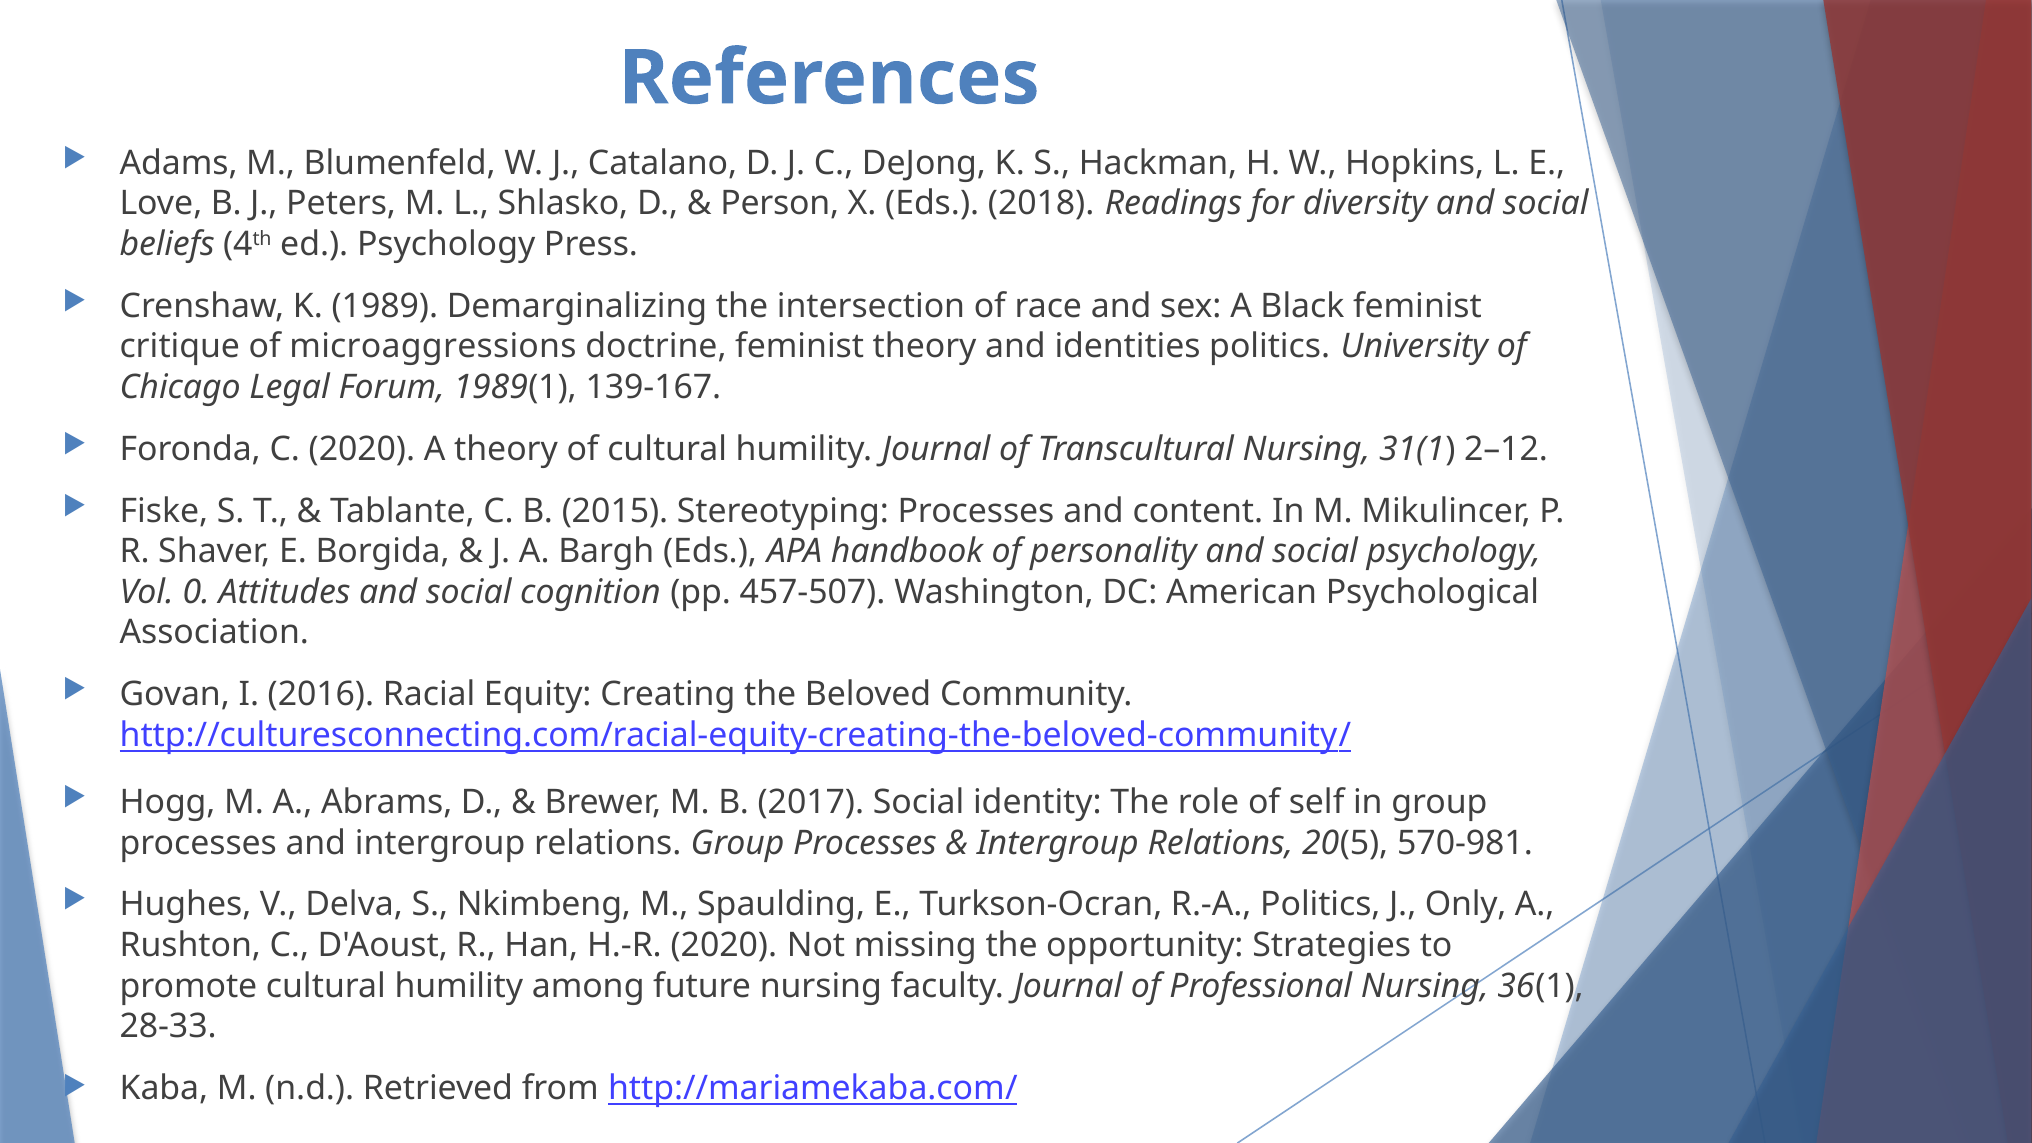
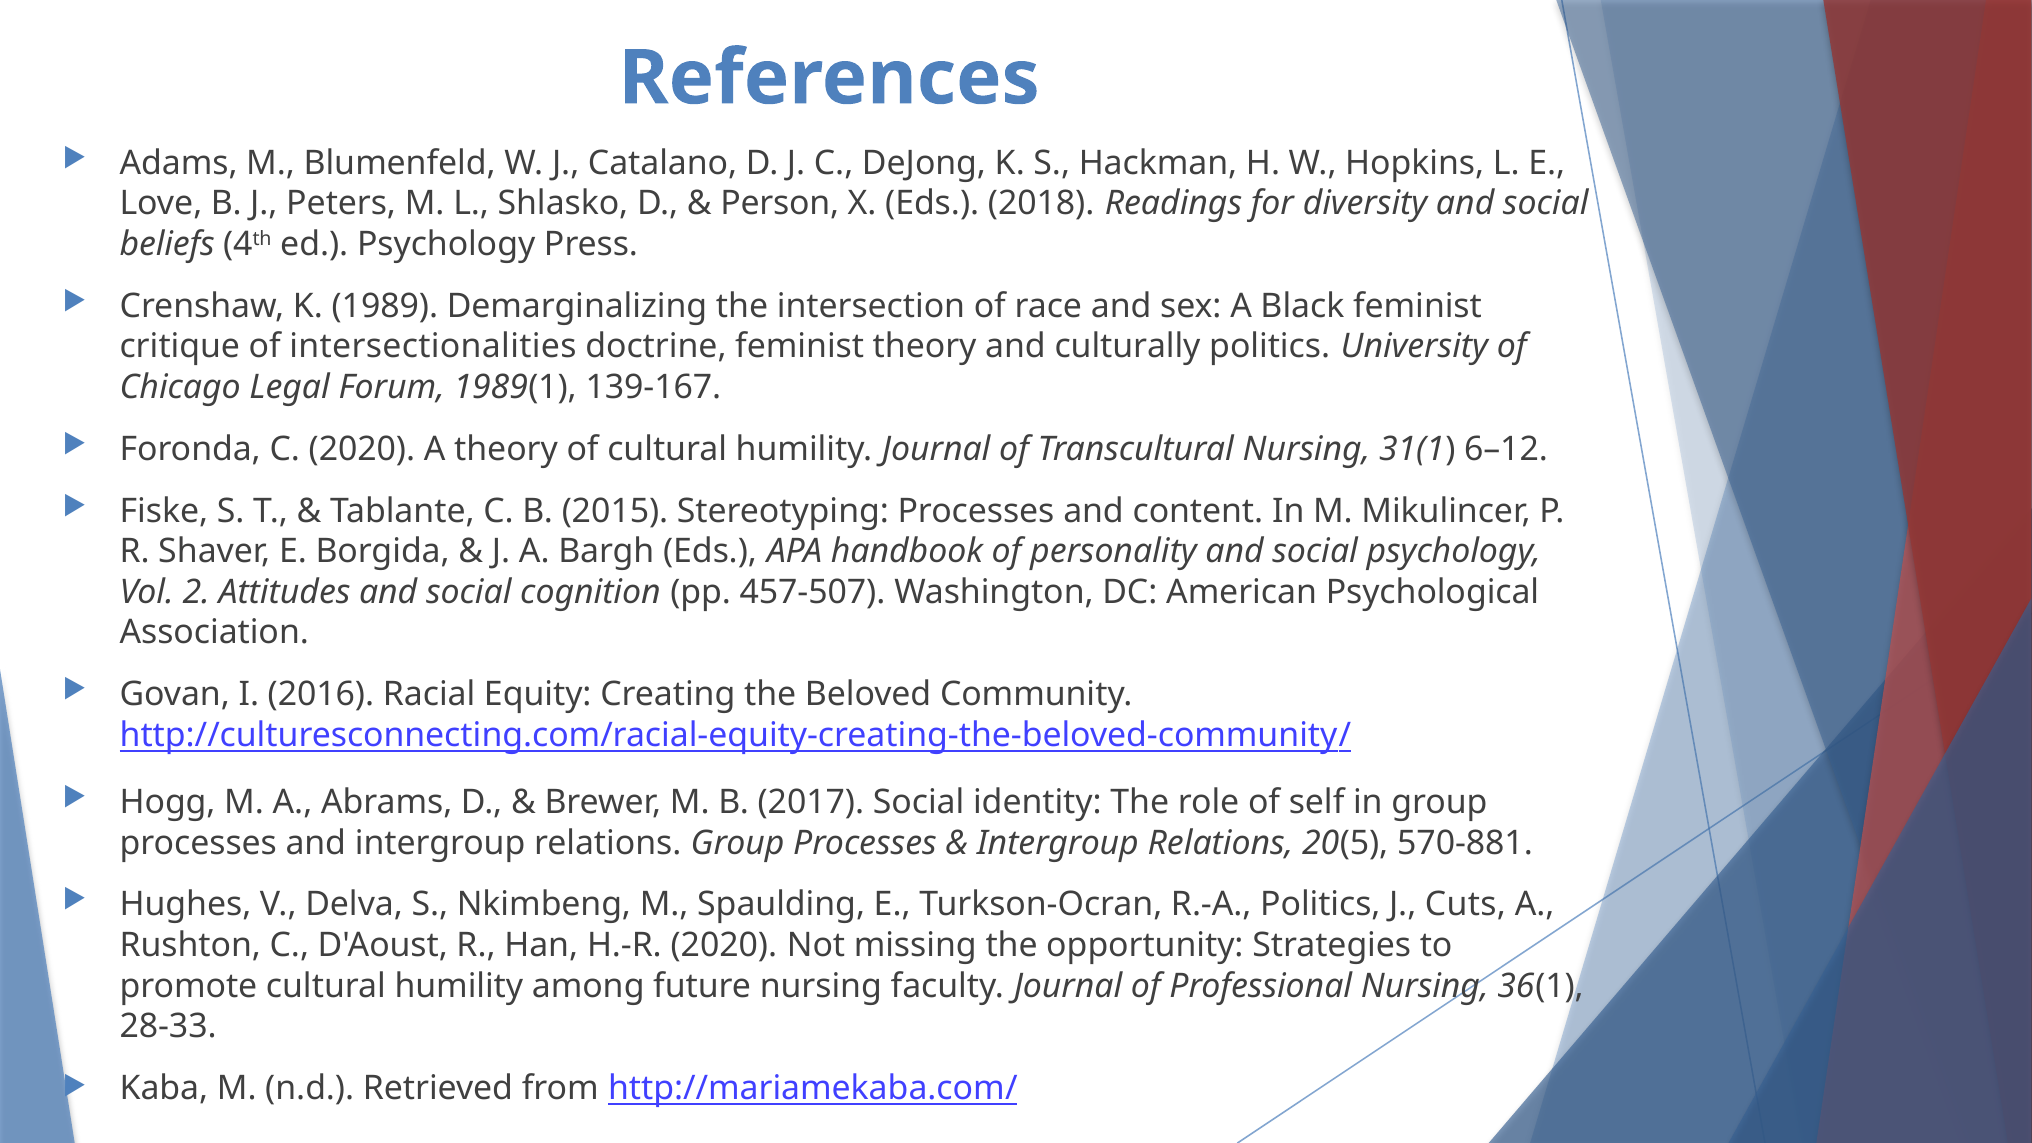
microaggressions: microaggressions -> intersectionalities (433, 347)
identities: identities -> culturally (1128, 347)
2–12: 2–12 -> 6–12 (1506, 449)
0: 0 -> 2 (196, 592)
570-981: 570-981 -> 570-881 (1465, 843)
Only: Only -> Cuts (1465, 905)
